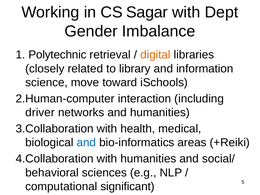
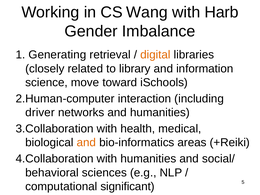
Sagar: Sagar -> Wang (147, 12)
Dept: Dept -> Harb (222, 12)
Polytechnic: Polytechnic -> Generating (57, 55)
and colour: blue -> orange (86, 143)
